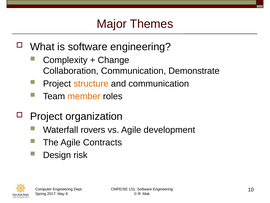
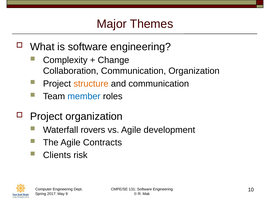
Communication Demonstrate: Demonstrate -> Organization (194, 71)
member colour: orange -> blue (84, 96)
Design: Design -> Clients (57, 155)
